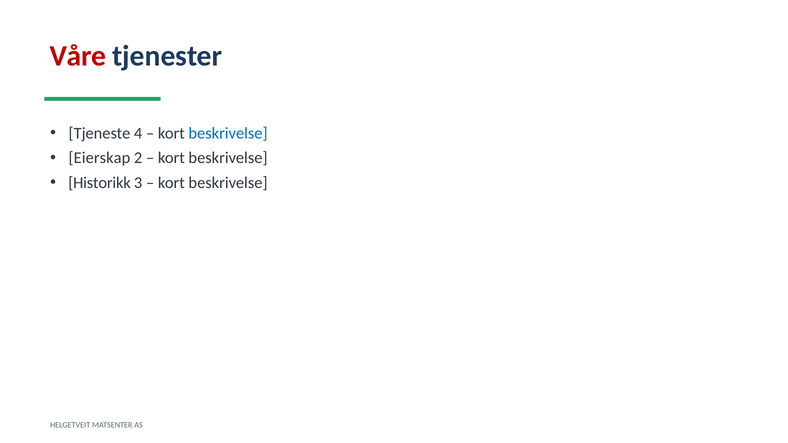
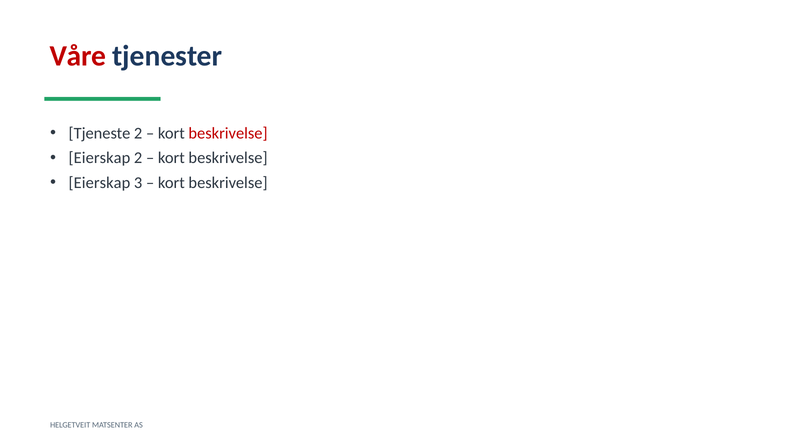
Tjeneste 4: 4 -> 2 (138, 133)
beskrivelse colour: blue -> red (228, 133)
Historikk: Historikk -> Eierskap (99, 183)
